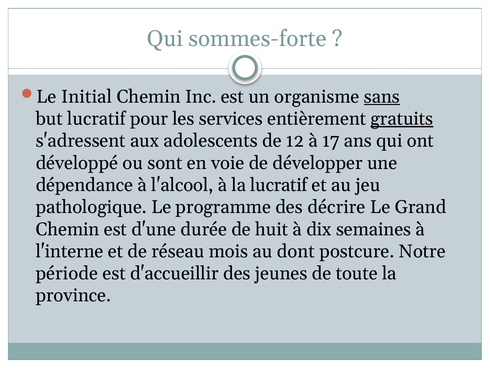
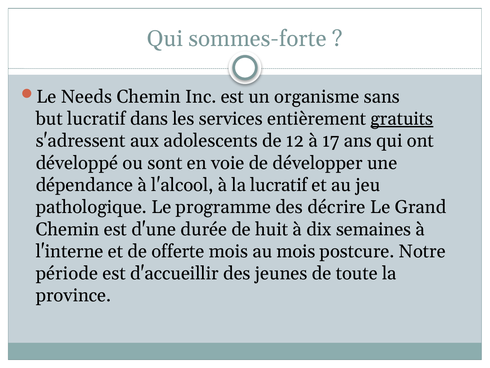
Initial: Initial -> Needs (87, 97)
sans underline: present -> none (382, 97)
pour: pour -> dans (149, 119)
réseau: réseau -> offerte (178, 251)
au dont: dont -> mois (296, 251)
